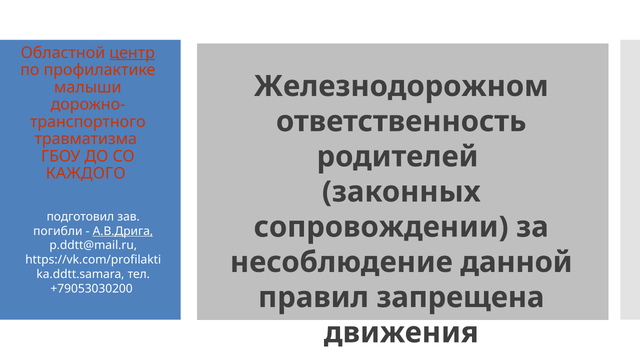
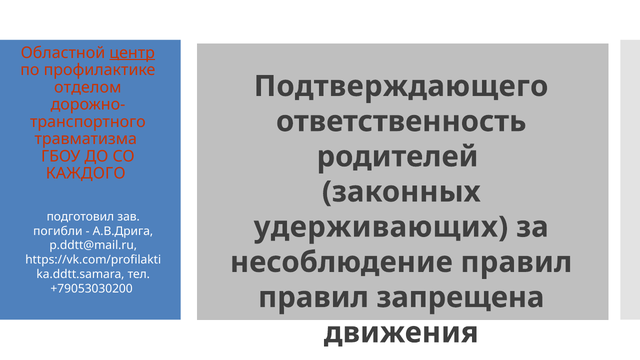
Железнодорожном: Железнодорожном -> Подтверждающего (401, 86)
малыши: малыши -> отделом (88, 87)
сопровождении: сопровождении -> удерживающих (381, 227)
А.В.Дрига underline: present -> none (123, 231)
несоблюдение данной: данной -> правил (516, 262)
